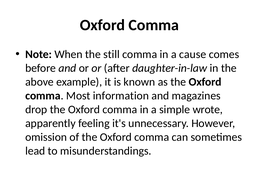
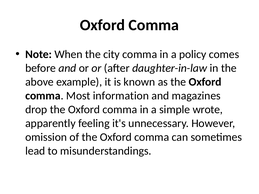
still: still -> city (112, 54)
cause: cause -> policy (193, 54)
